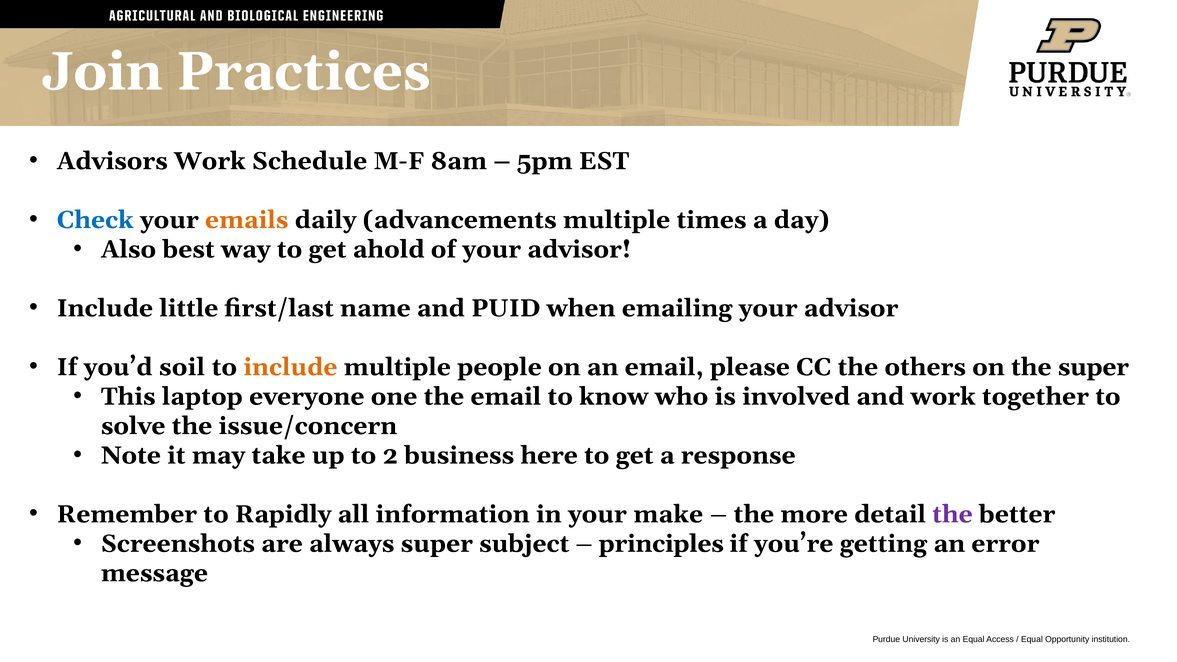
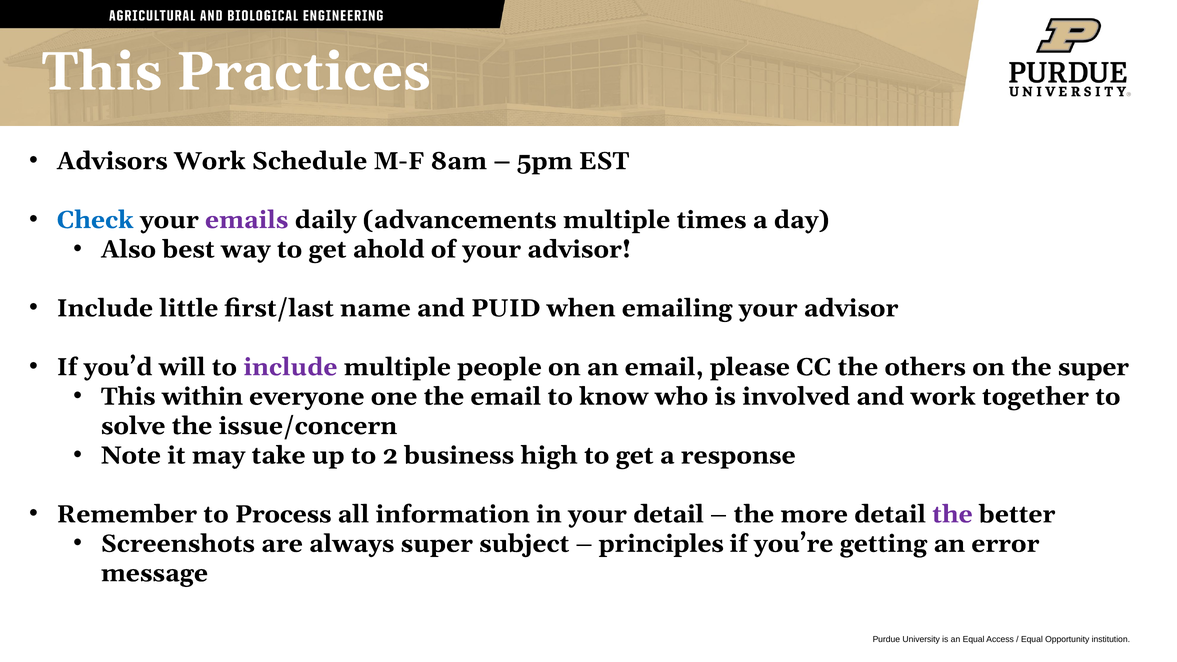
Join: Join -> This (102, 72)
emails colour: orange -> purple (247, 220)
soil: soil -> will (182, 367)
include colour: orange -> purple (290, 367)
laptop: laptop -> within (202, 397)
here: here -> high (549, 455)
Rapidly: Rapidly -> Process (283, 514)
your make: make -> detail (668, 514)
